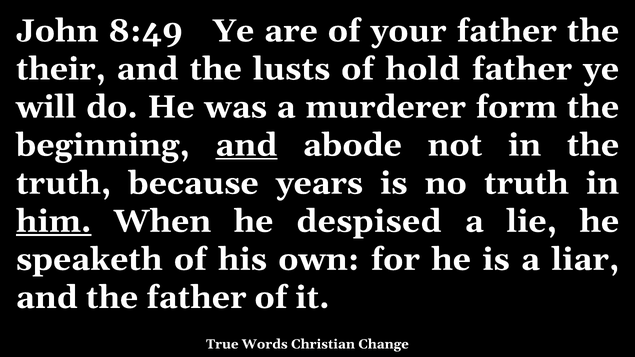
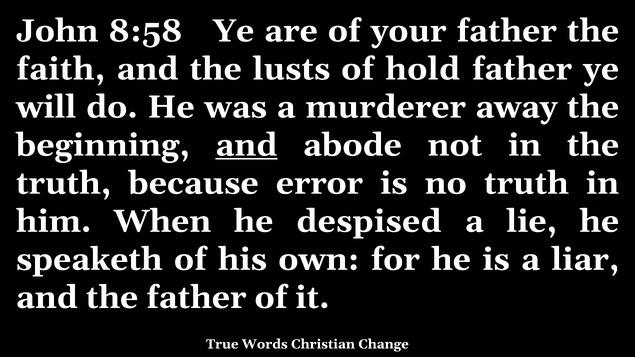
8:49: 8:49 -> 8:58 (145, 31)
their: their -> faith (61, 69)
form: form -> away (516, 107)
years: years -> error (319, 183)
him underline: present -> none (54, 221)
